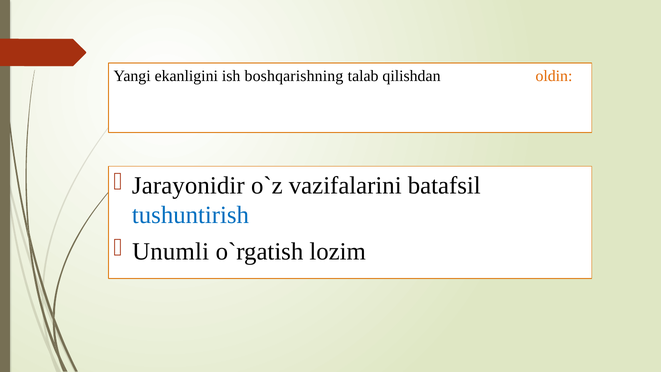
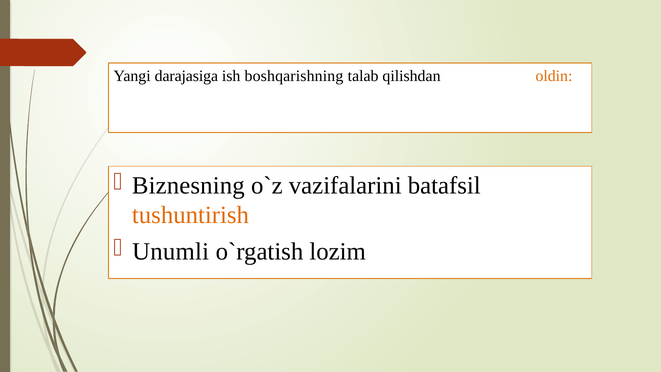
ekanligini: ekanligini -> darajasiga (186, 76)
Jarayonidir: Jarayonidir -> Biznesning (188, 185)
tushuntirish colour: blue -> orange (190, 215)
